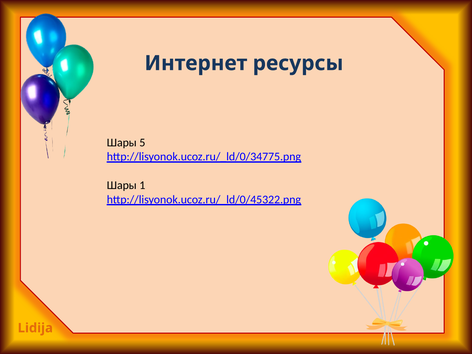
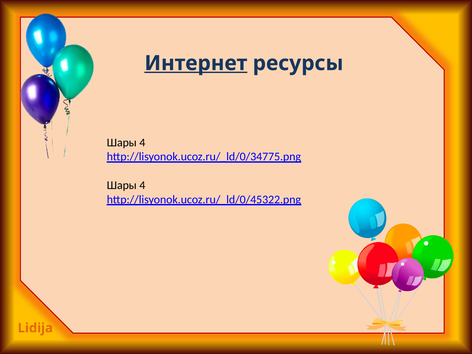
Интернет underline: none -> present (196, 63)
5: 5 -> 4 (142, 143)
1: 1 -> 4 (142, 185)
